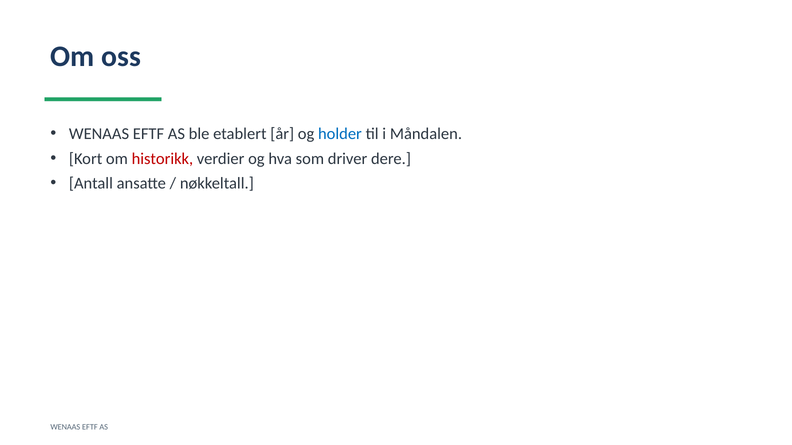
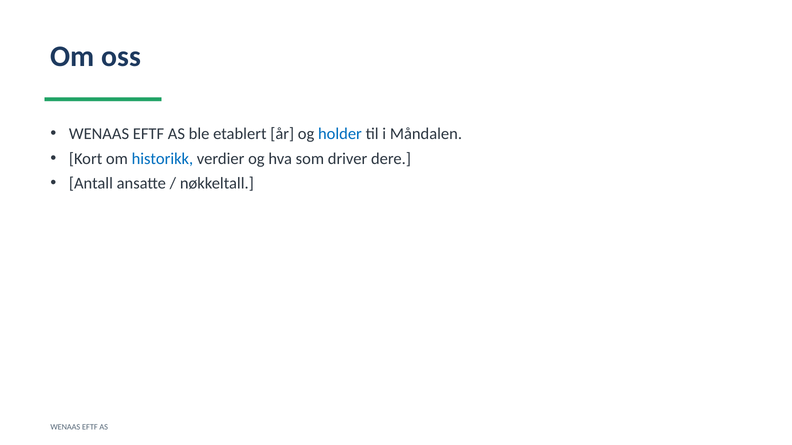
historikk colour: red -> blue (162, 159)
